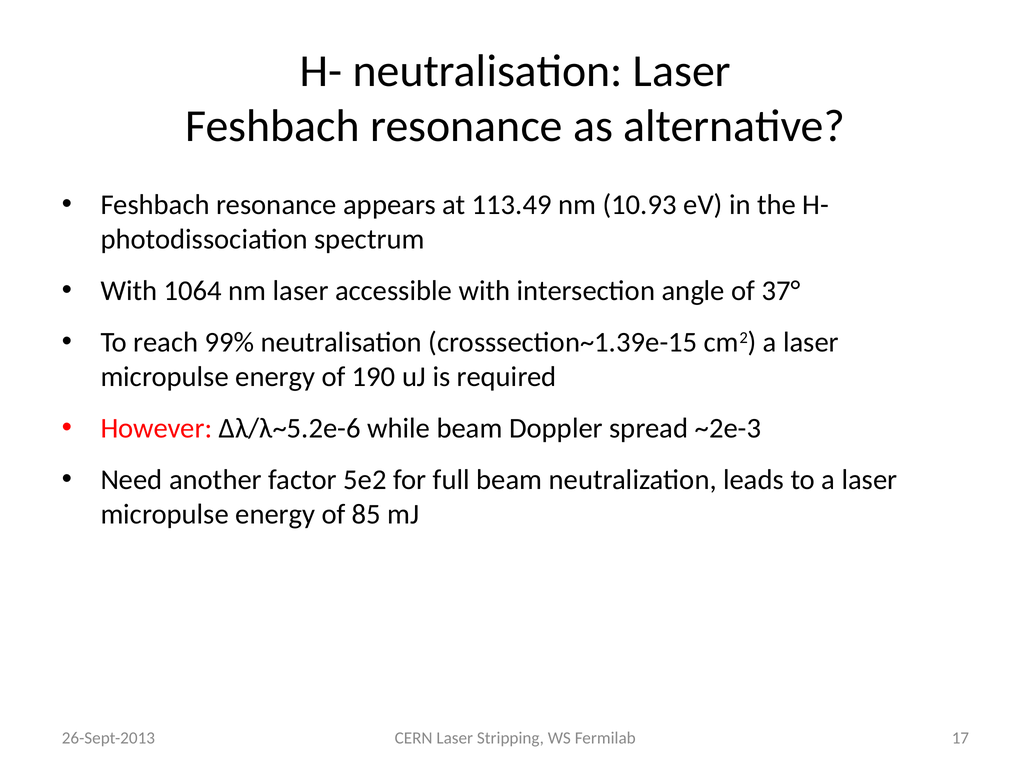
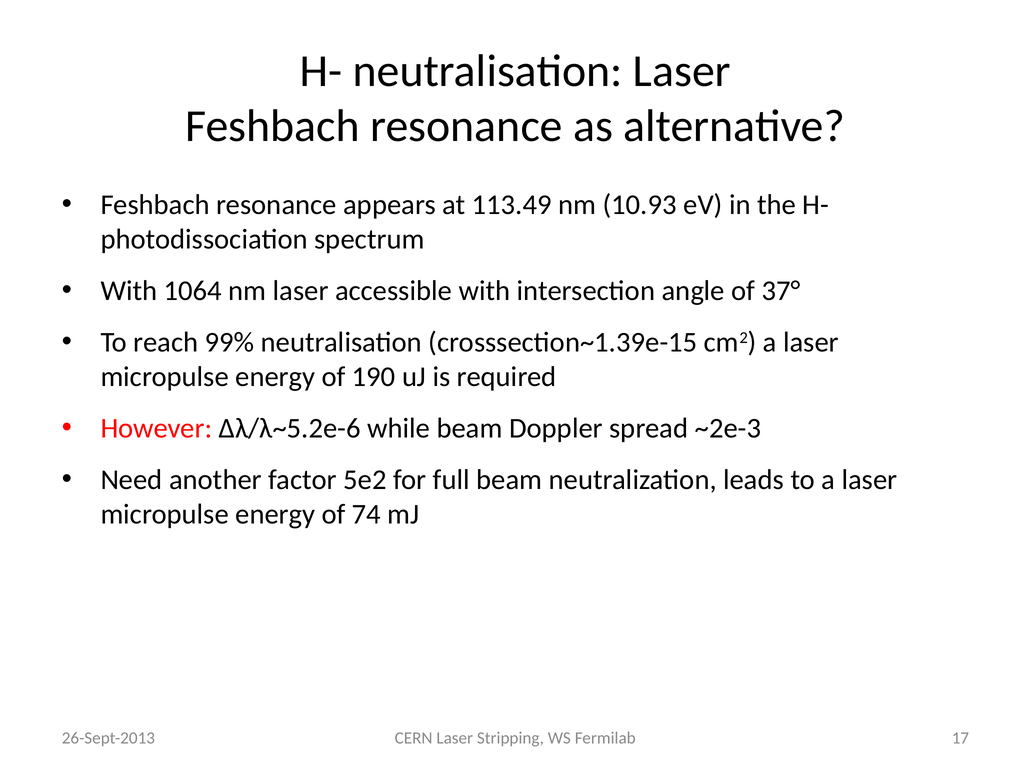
85: 85 -> 74 (366, 514)
